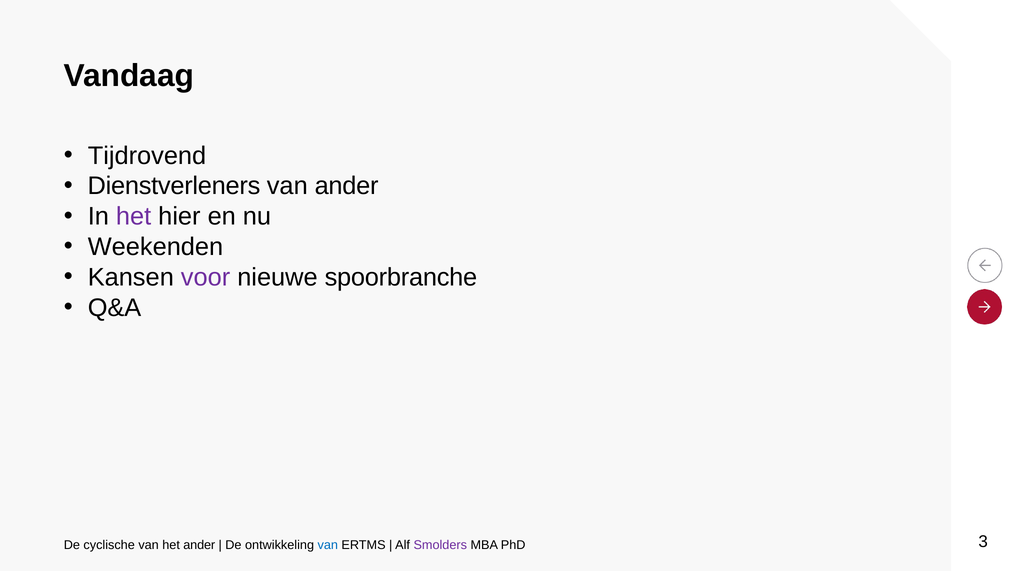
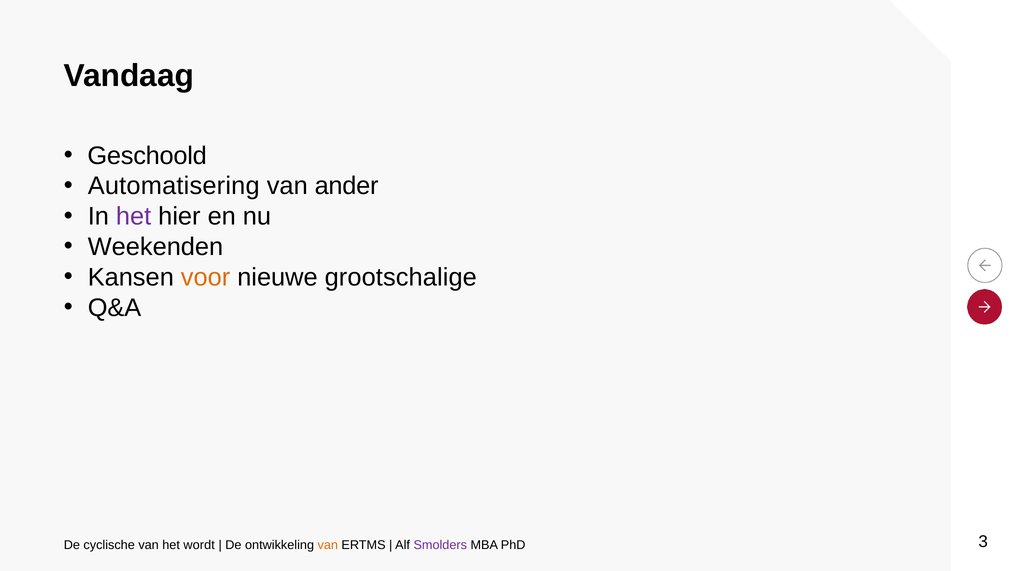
Tijdrovend: Tijdrovend -> Geschoold (147, 156)
Dienstverleners: Dienstverleners -> Automatisering (174, 186)
voor colour: purple -> orange (206, 277)
spoorbranche: spoorbranche -> grootschalige (401, 277)
het ander: ander -> wordt (199, 545)
van colour: blue -> orange (328, 545)
